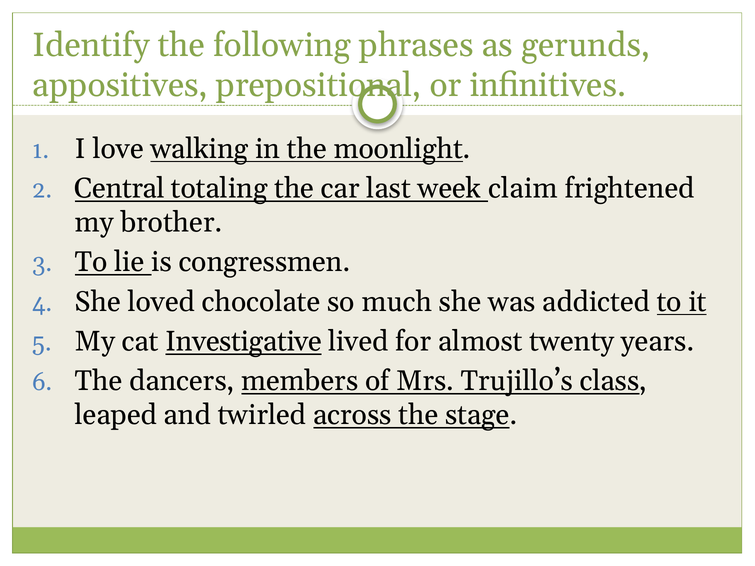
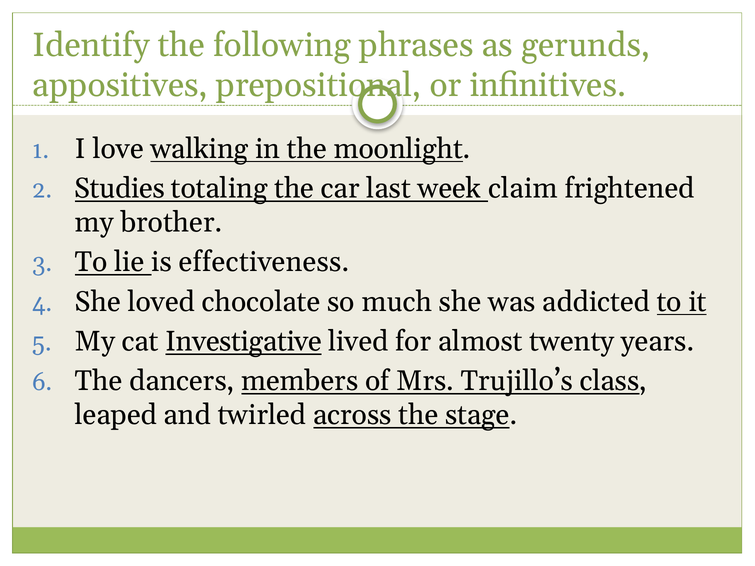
Central: Central -> Studies (120, 188)
congressmen: congressmen -> effectiveness (264, 262)
